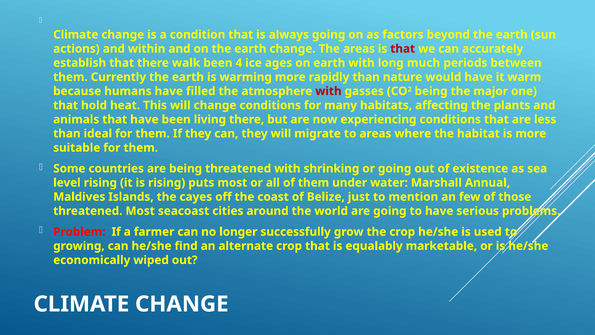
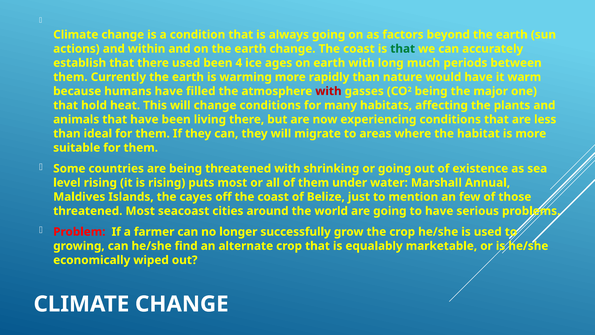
change The areas: areas -> coast (359, 49)
that colour: red -> green (403, 49)
there walk: walk -> used (186, 63)
